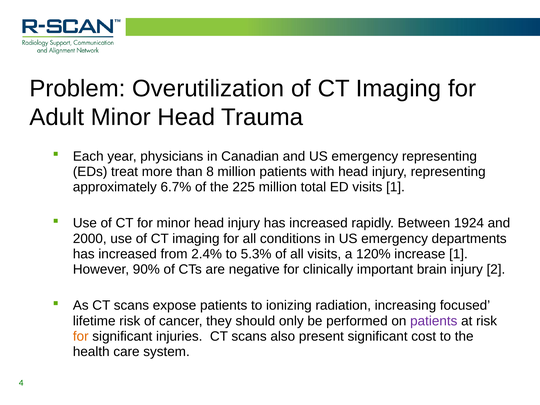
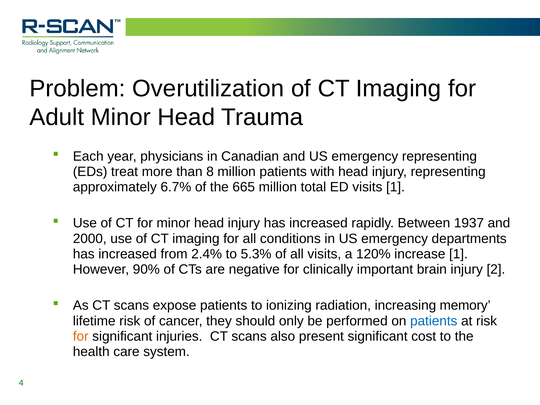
225: 225 -> 665 (244, 187)
1924: 1924 -> 1937 (469, 223)
focused: focused -> memory (465, 306)
patients colour: purple -> blue (434, 321)
